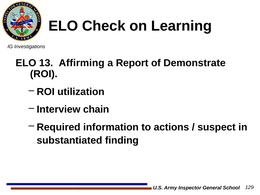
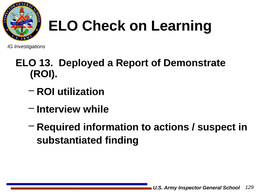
Affirming: Affirming -> Deployed (82, 63)
chain: chain -> while (96, 109)
